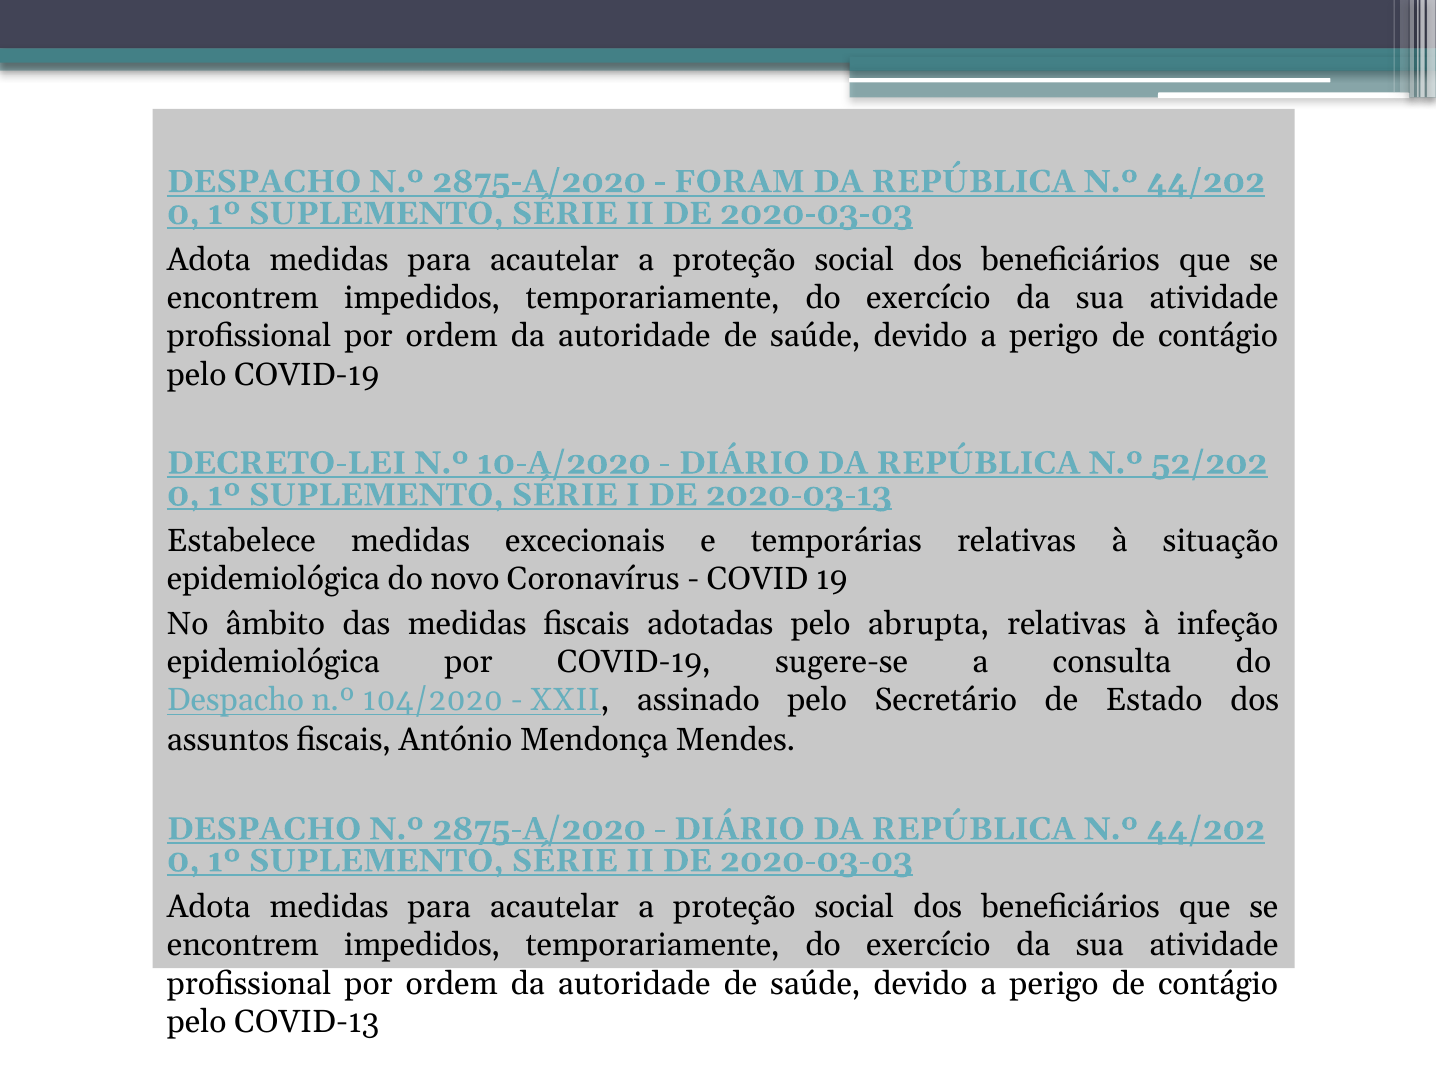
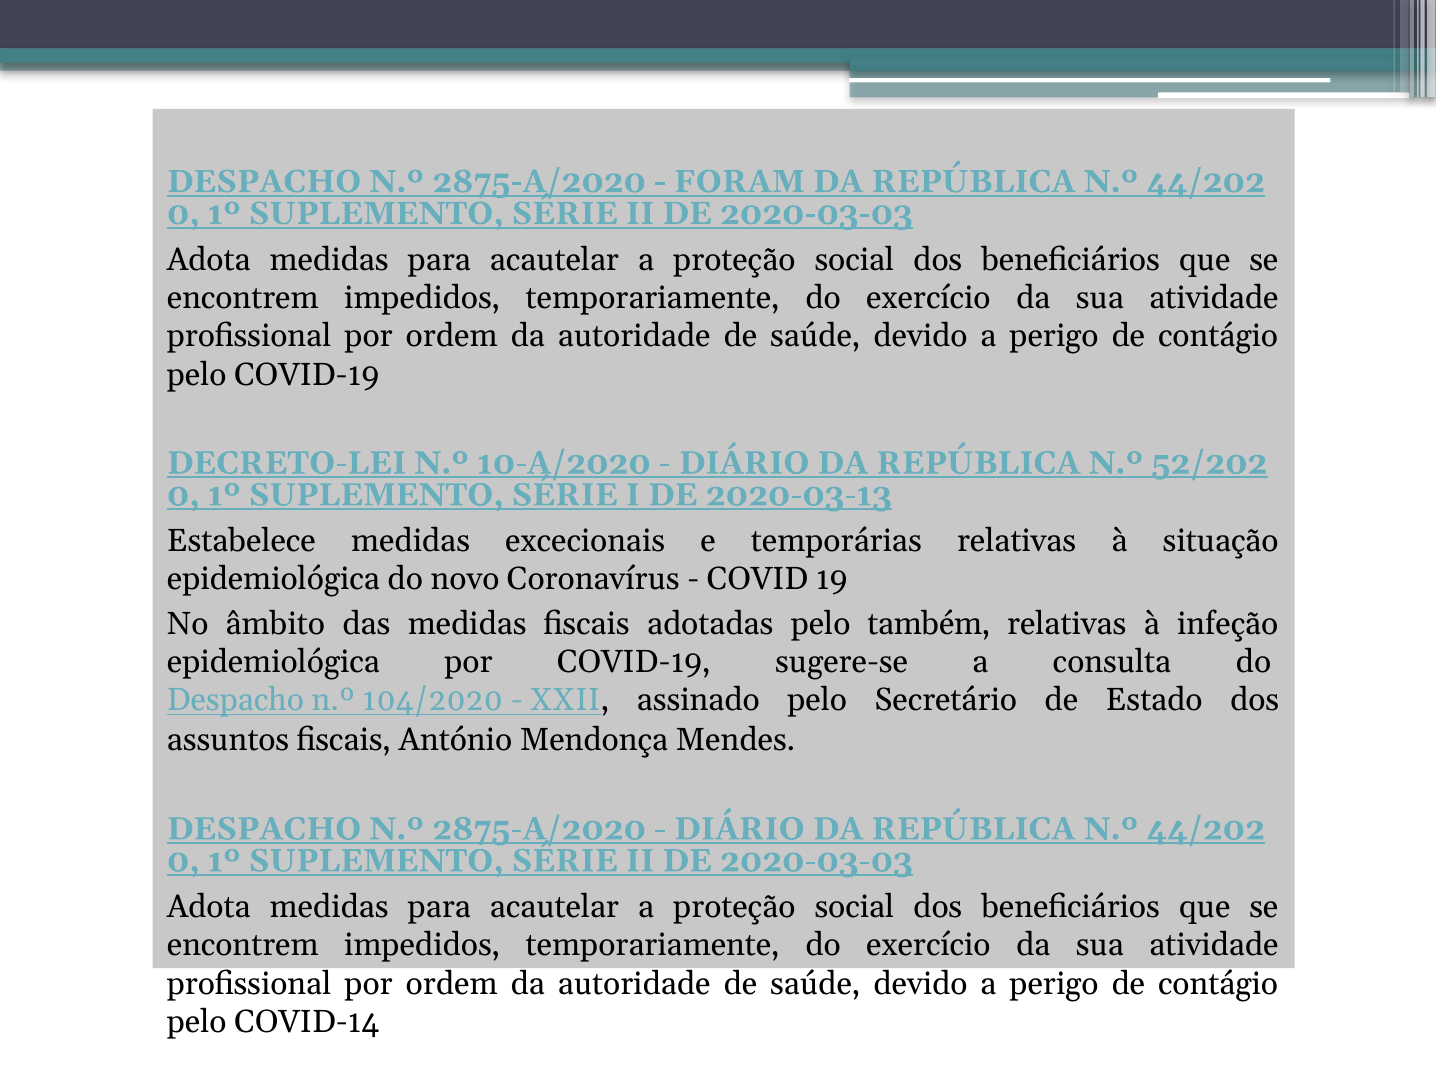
abrupta: abrupta -> também (929, 624)
COVID-13: COVID-13 -> COVID-14 (307, 1022)
